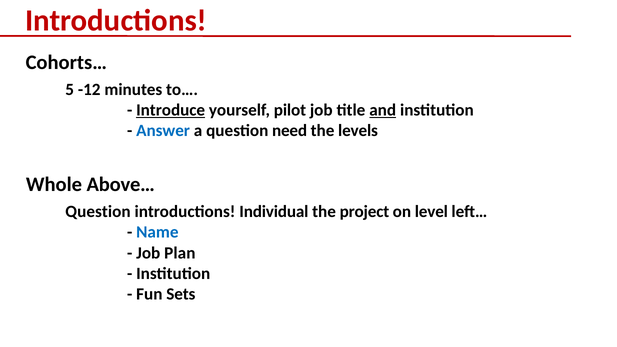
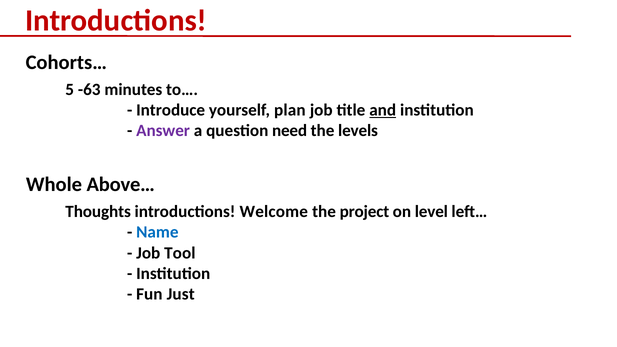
-12: -12 -> -63 (89, 90)
Introduce underline: present -> none (171, 110)
pilot: pilot -> plan (290, 110)
Answer colour: blue -> purple (163, 131)
Question: Question -> Thoughts (98, 212)
Individual: Individual -> Welcome (274, 212)
Plan: Plan -> Tool (180, 253)
Sets: Sets -> Just (181, 294)
